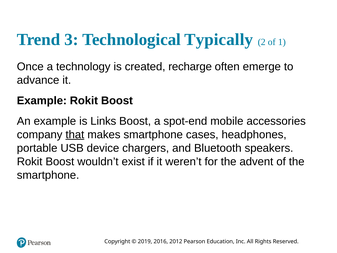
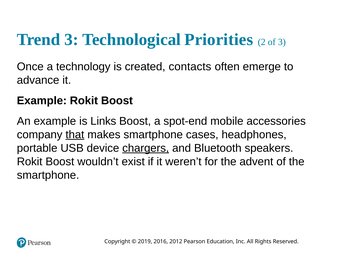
Typically: Typically -> Priorities (219, 39)
of 1: 1 -> 3 (282, 42)
recharge: recharge -> contacts (190, 67)
chargers underline: none -> present (146, 148)
